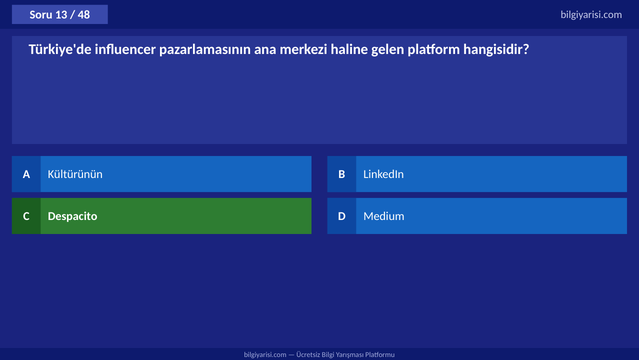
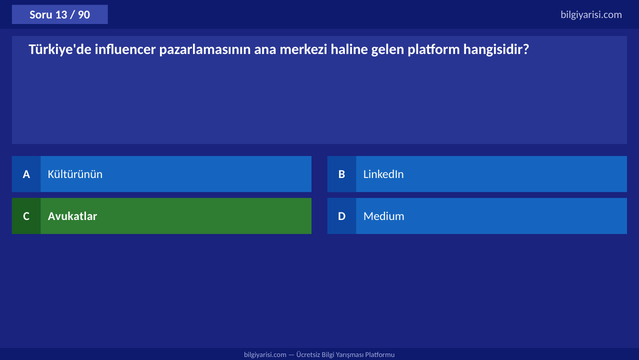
48: 48 -> 90 (84, 15)
Despacito: Despacito -> Avukatlar (73, 216)
